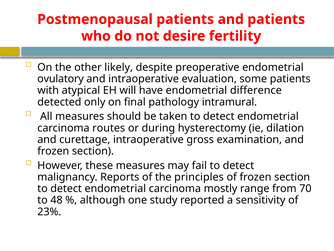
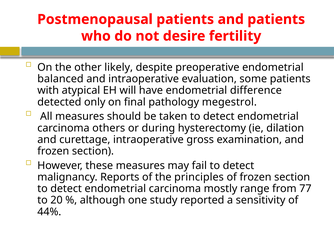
ovulatory: ovulatory -> balanced (60, 79)
intramural: intramural -> megestrol (229, 102)
routes: routes -> others (109, 128)
70: 70 -> 77 (305, 188)
48: 48 -> 20 (57, 200)
23%: 23% -> 44% (49, 211)
